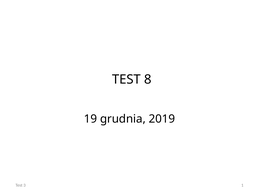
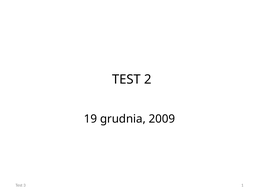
8: 8 -> 2 (148, 80)
2019: 2019 -> 2009 (162, 119)
